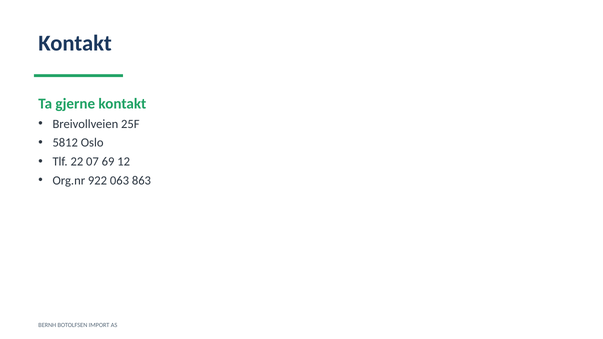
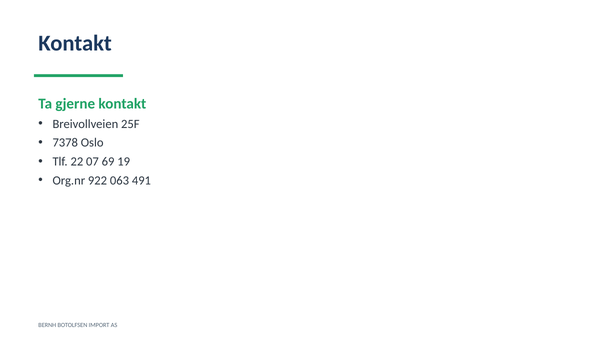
5812: 5812 -> 7378 (65, 143)
12: 12 -> 19 (124, 162)
863: 863 -> 491 (141, 181)
